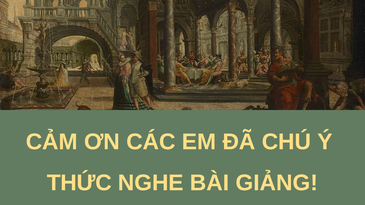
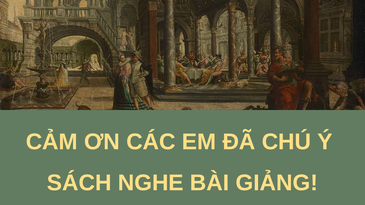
THỨC: THỨC -> SÁCH (79, 183)
